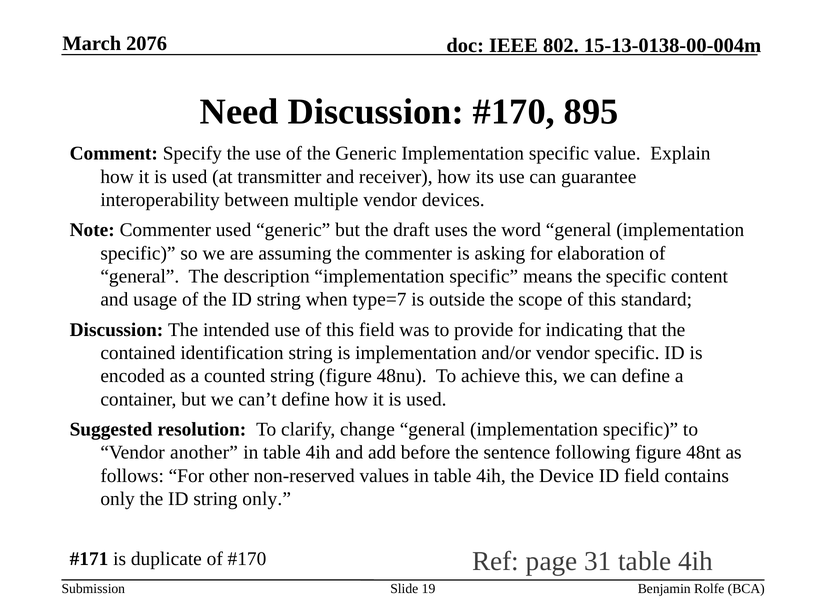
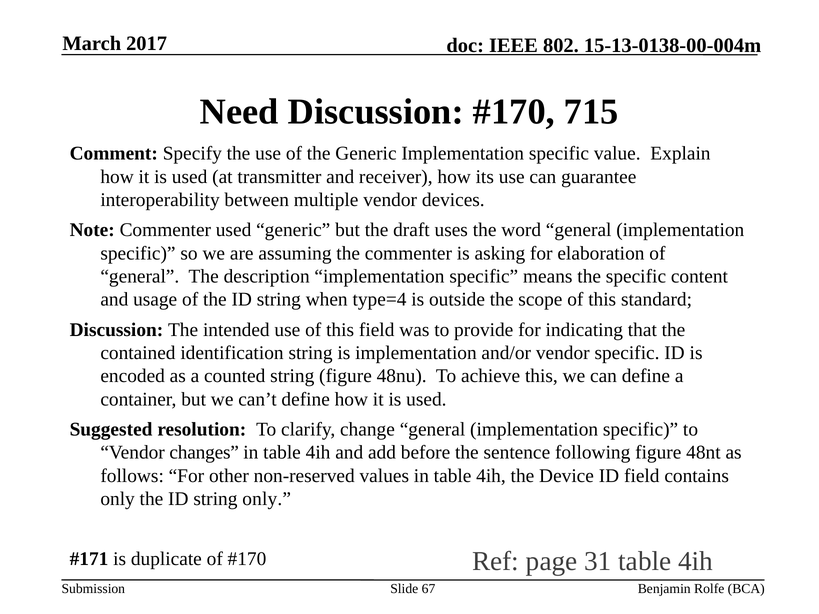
2076: 2076 -> 2017 (147, 43)
895: 895 -> 715 (591, 112)
type=7: type=7 -> type=4 (380, 300)
another: another -> changes (204, 453)
19: 19 -> 67 (429, 589)
